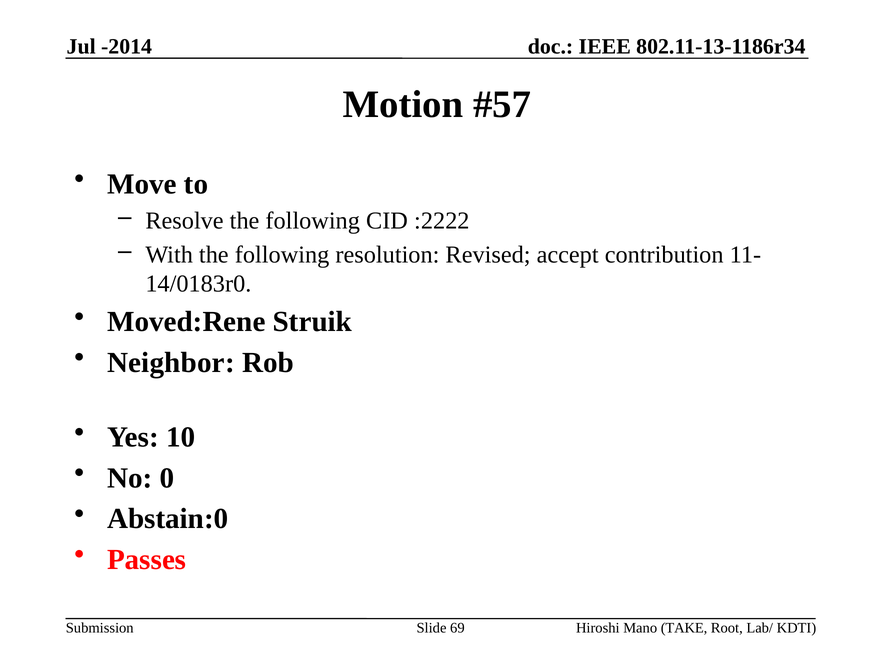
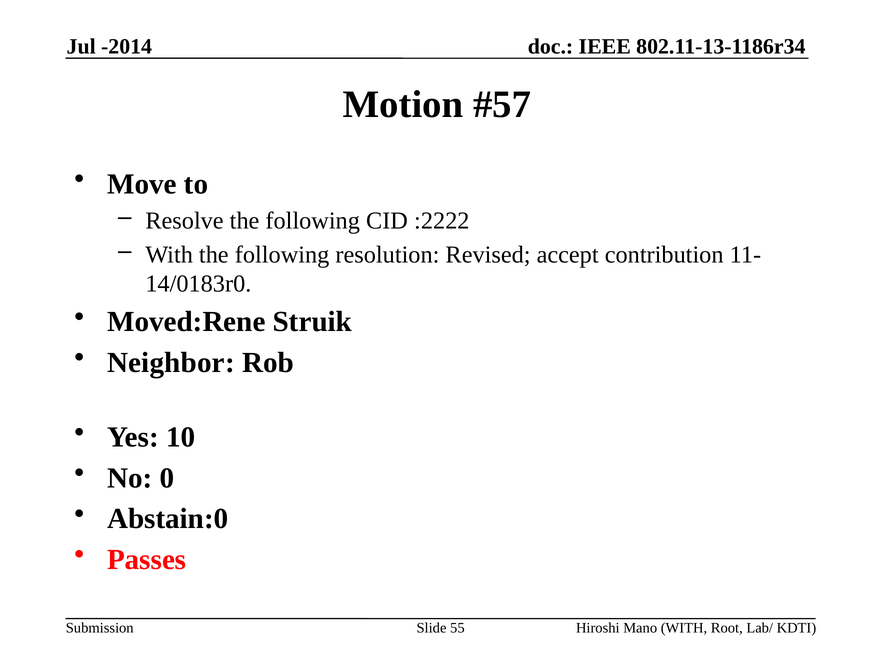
69: 69 -> 55 (457, 629)
Mano TAKE: TAKE -> WITH (684, 629)
